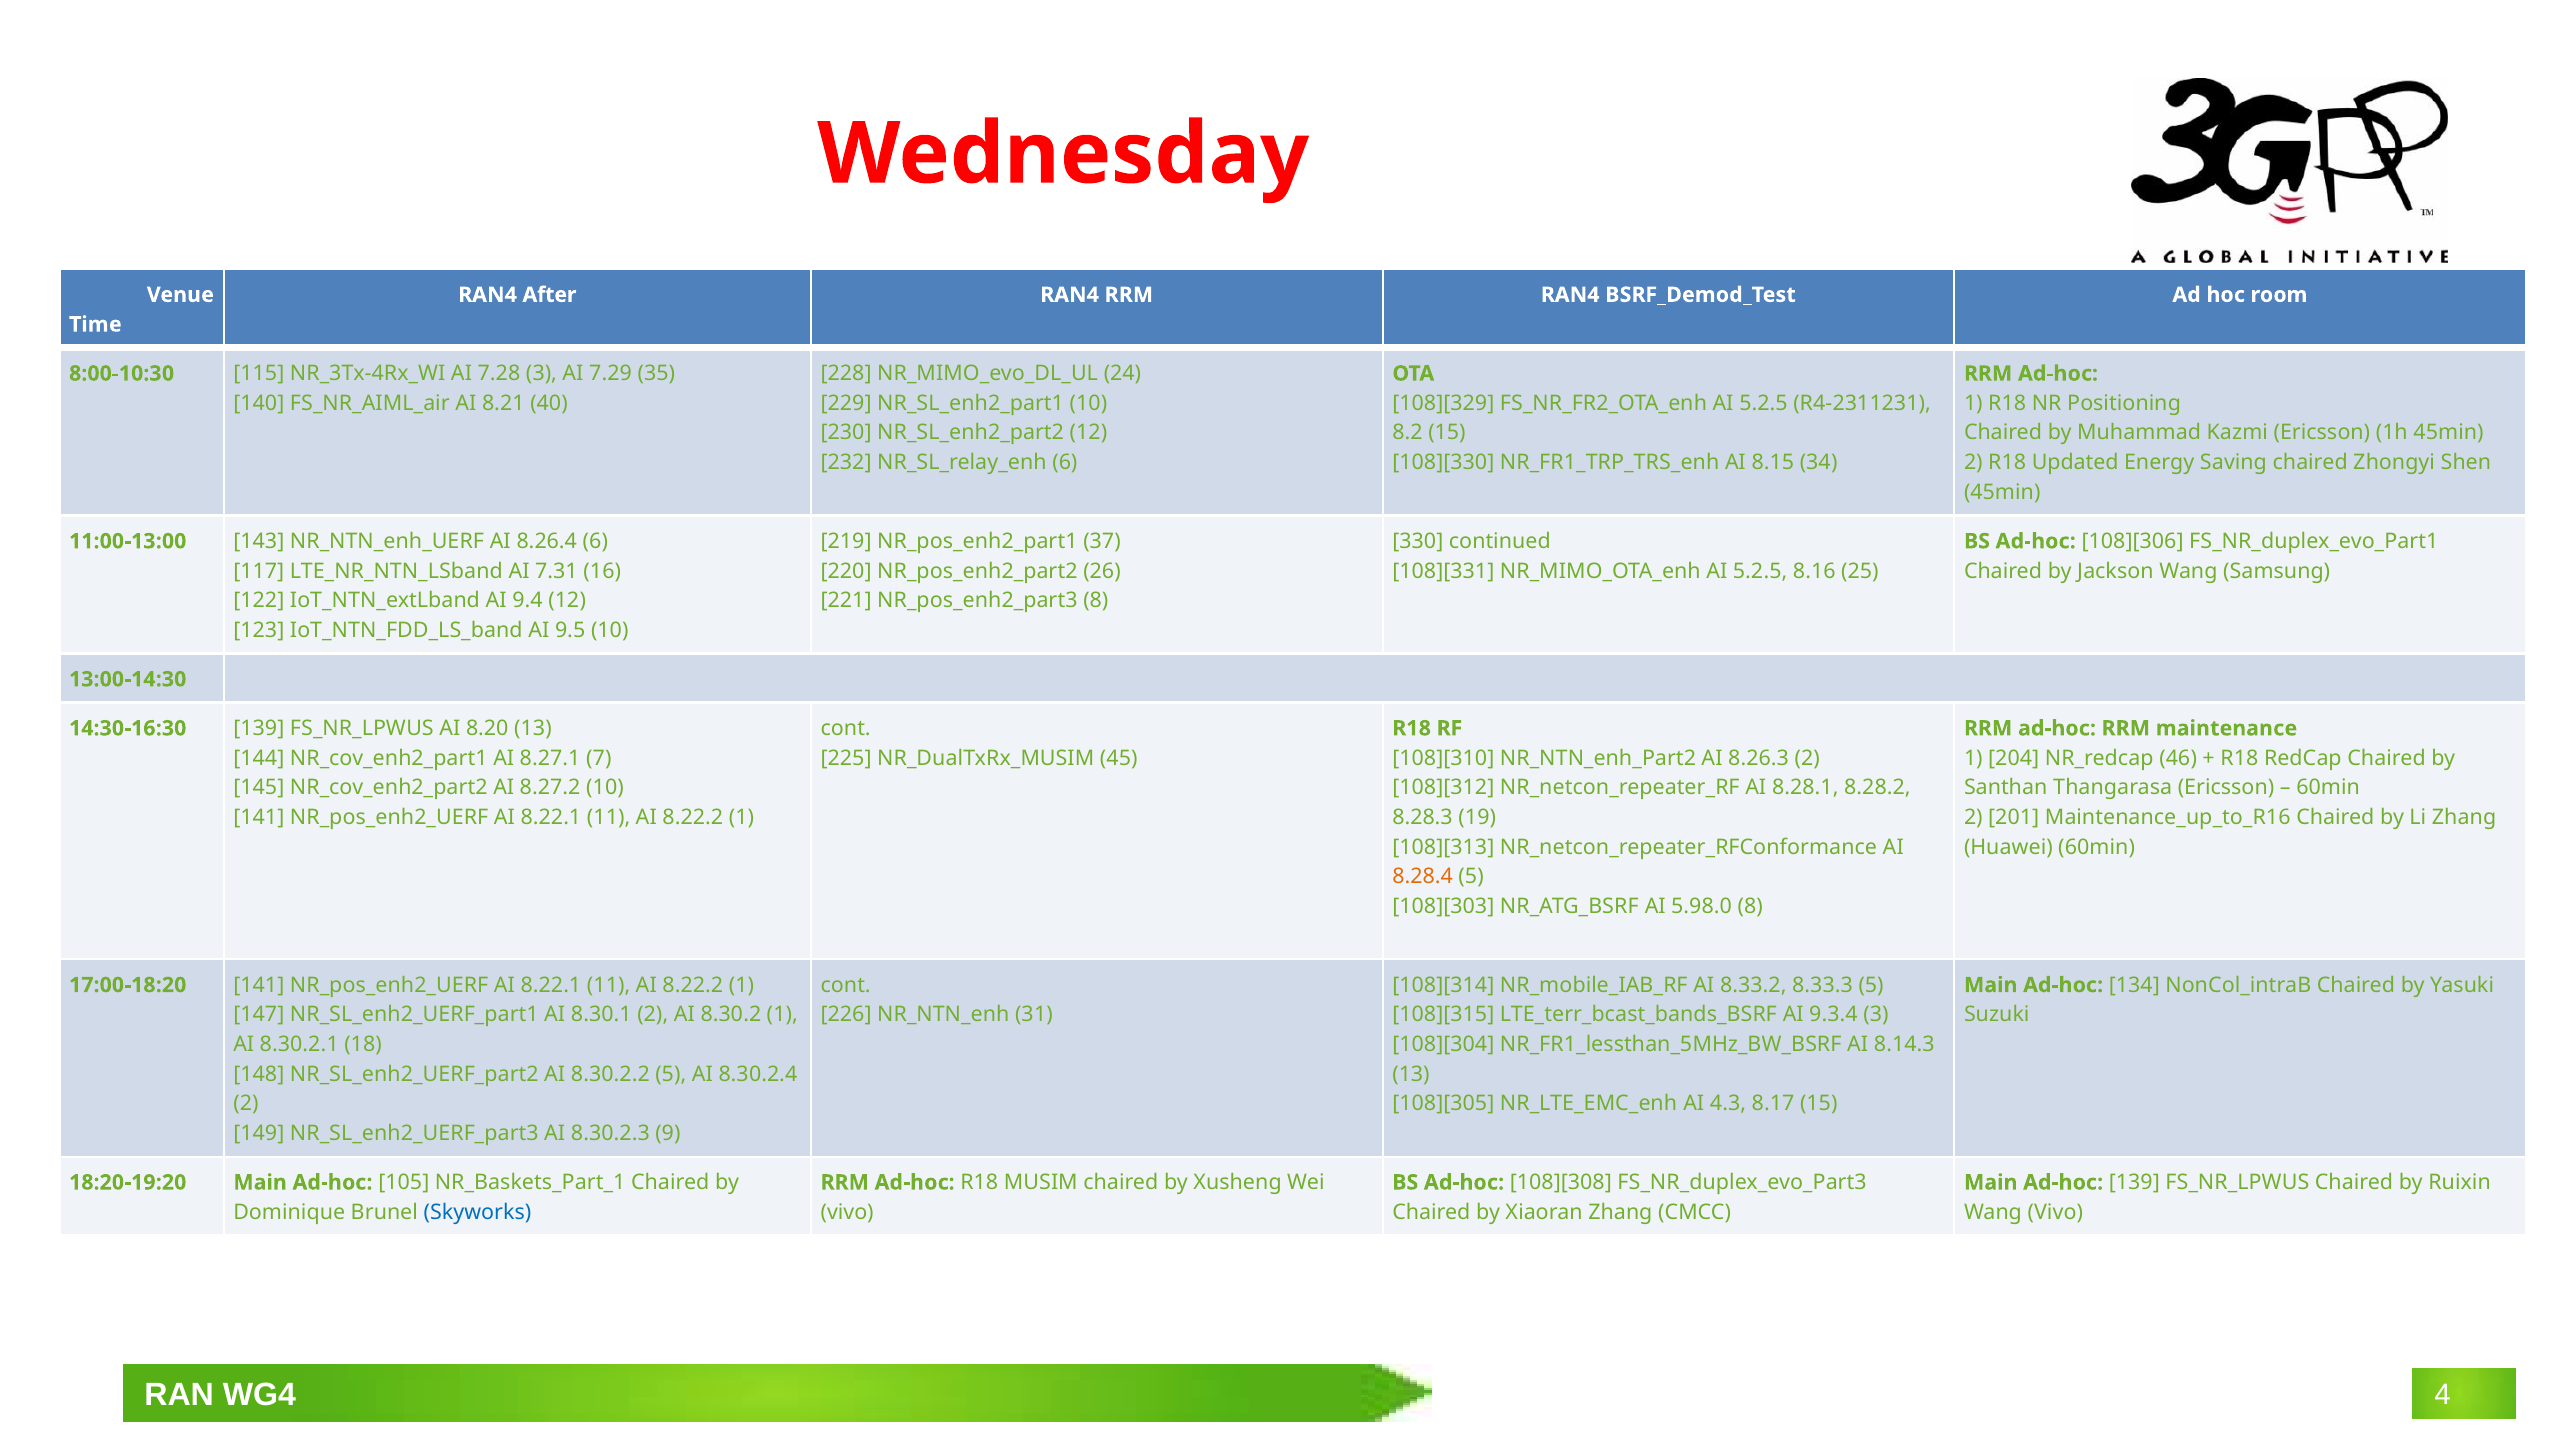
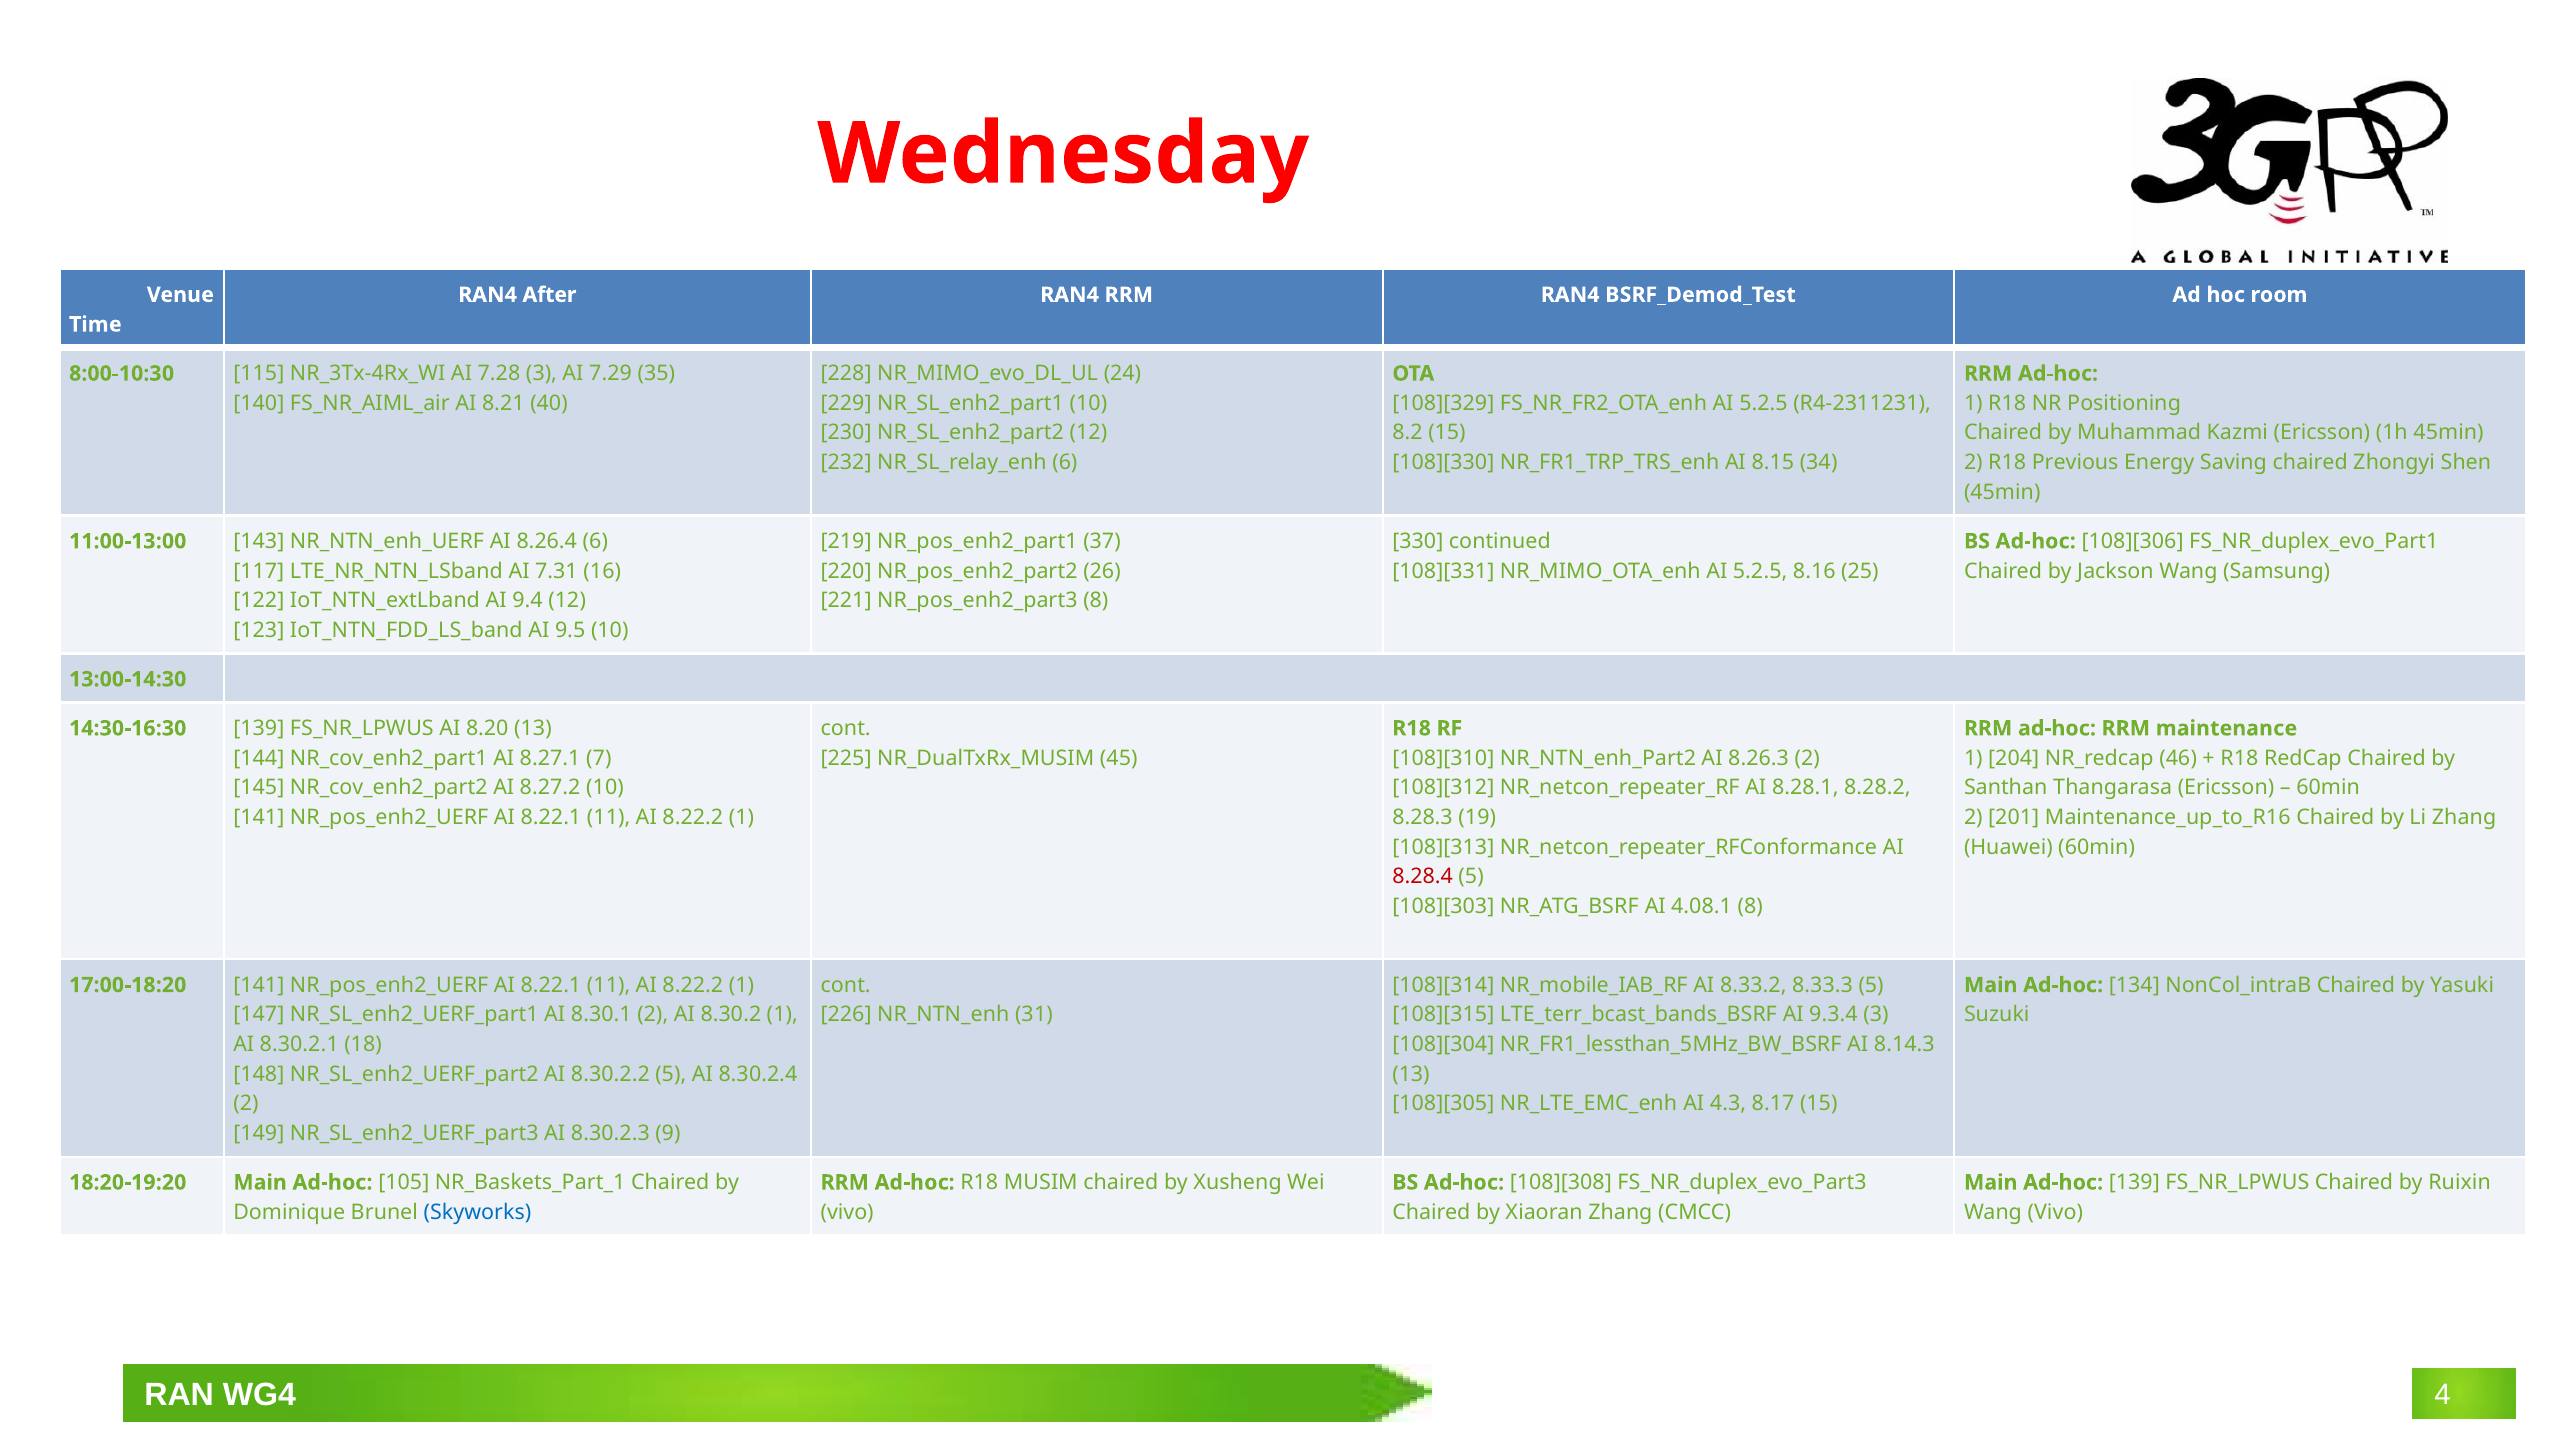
Updated: Updated -> Previous (2075, 463)
8.28.4 colour: orange -> red (1423, 877)
5.98.0: 5.98.0 -> 4.08.1 (1701, 906)
